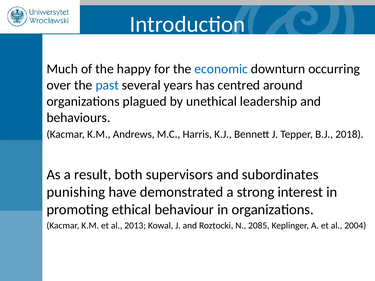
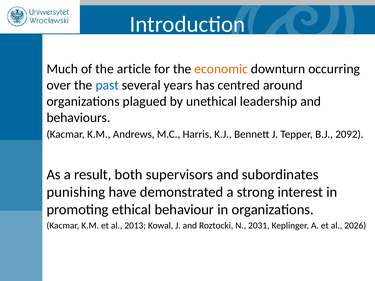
happy: happy -> article (134, 69)
economic colour: blue -> orange (221, 69)
2018: 2018 -> 2092 (349, 134)
2085: 2085 -> 2031 (259, 226)
2004: 2004 -> 2026 (355, 226)
